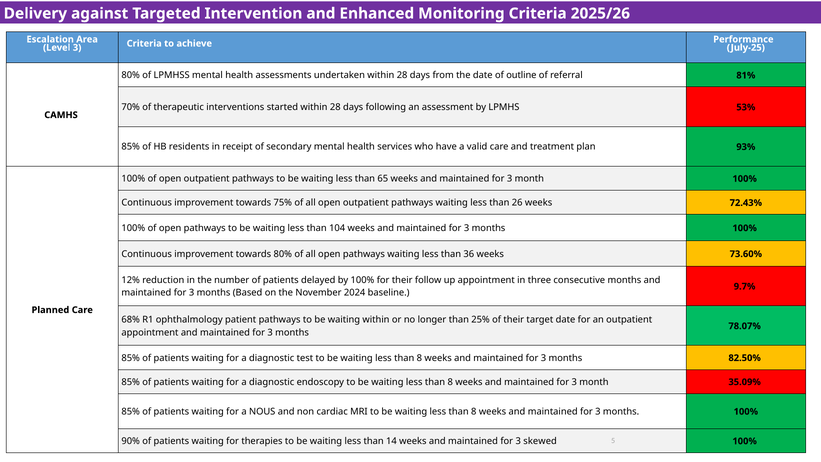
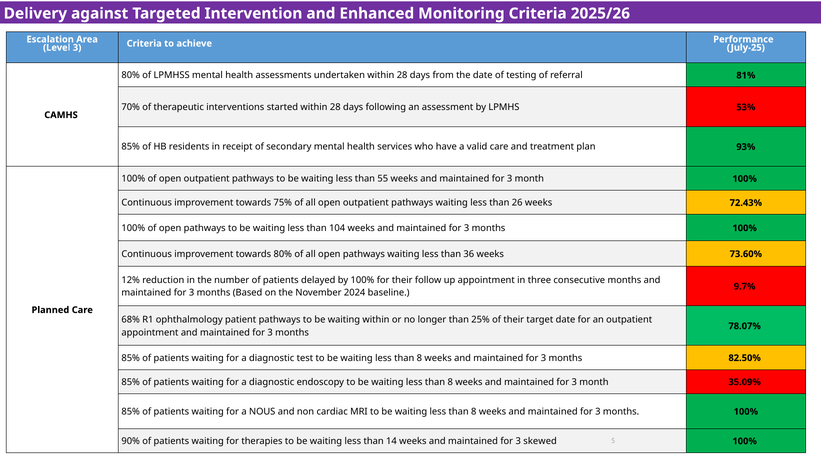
outline: outline -> testing (521, 75)
65: 65 -> 55 (383, 179)
